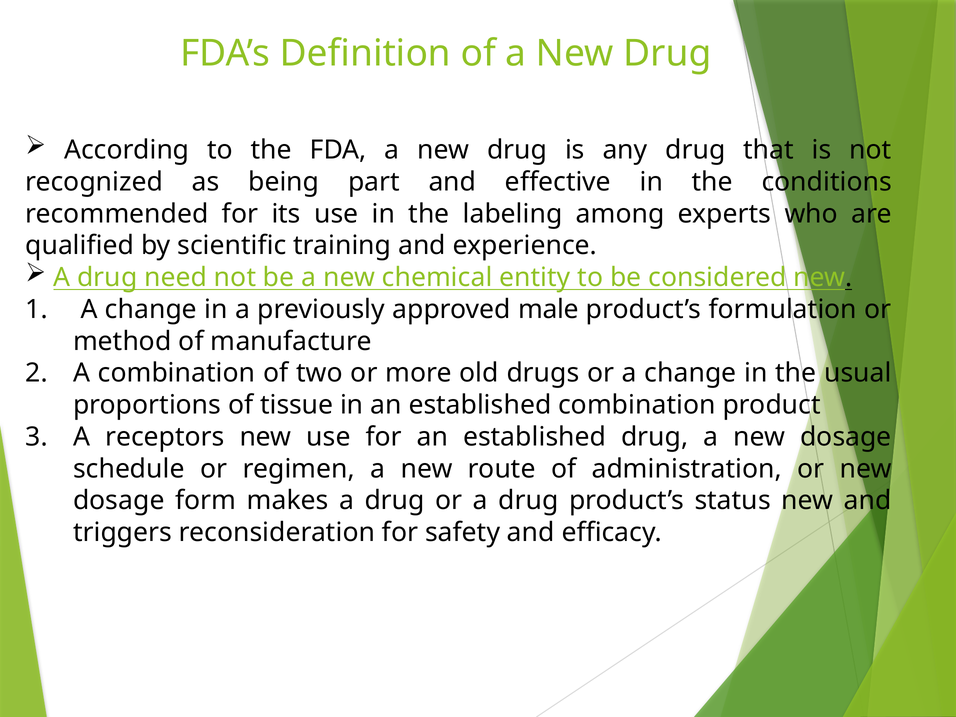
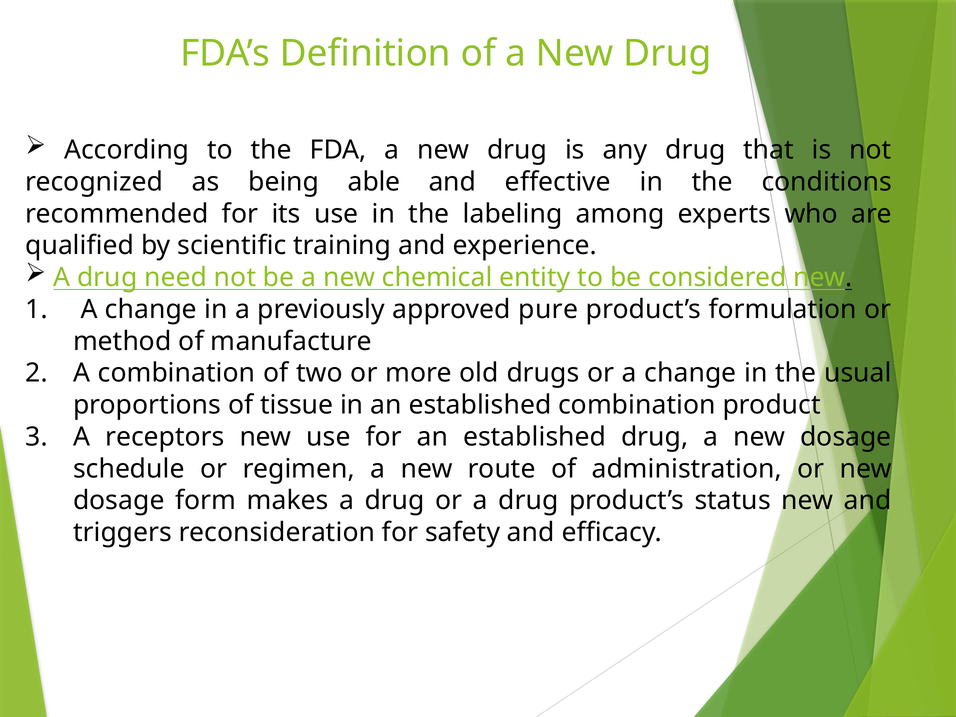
part: part -> able (374, 182)
male: male -> pure (548, 309)
